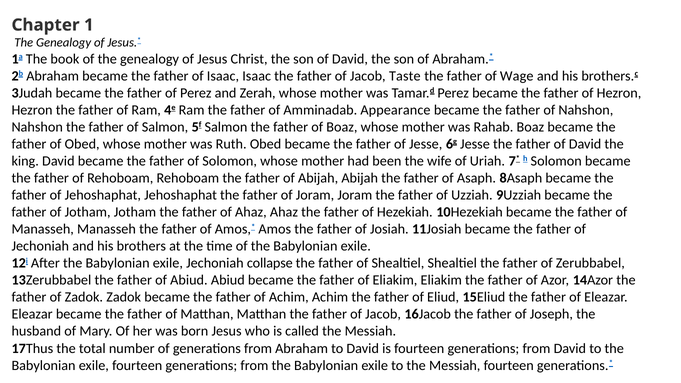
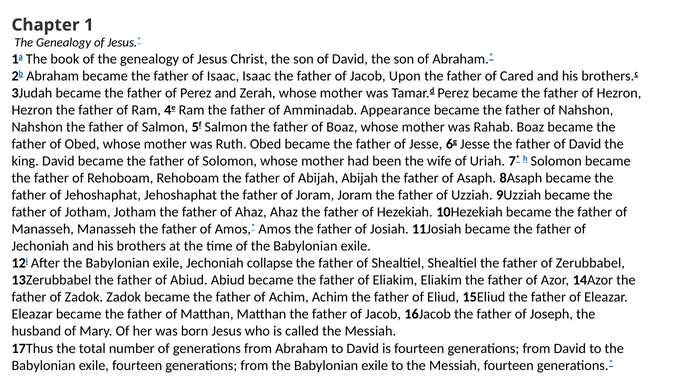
Taste: Taste -> Upon (405, 76)
Wage: Wage -> Cared (517, 76)
